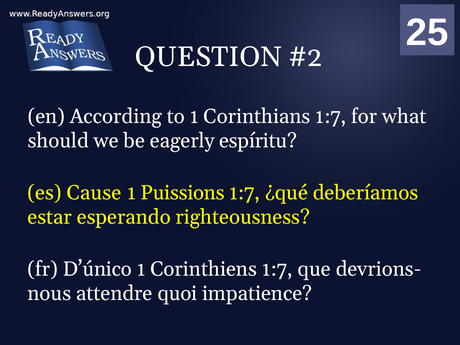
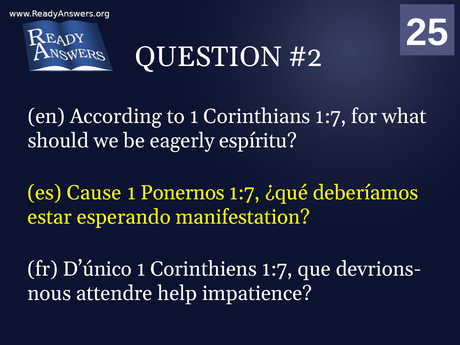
Puissions: Puissions -> Ponernos (183, 193)
righteousness: righteousness -> manifestation (243, 217)
quoi: quoi -> help (177, 294)
